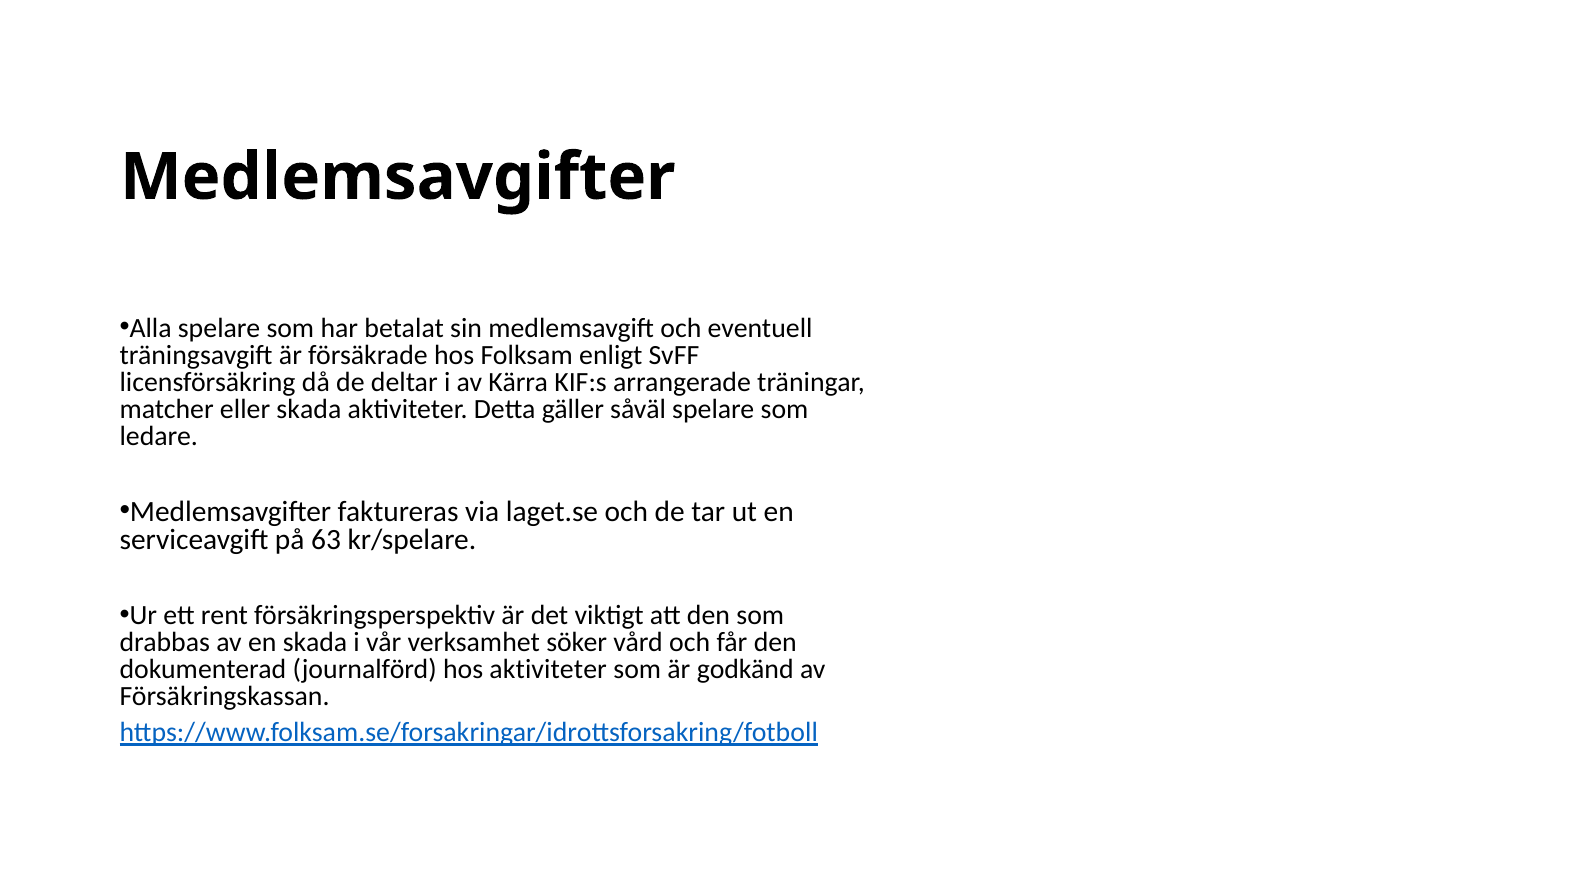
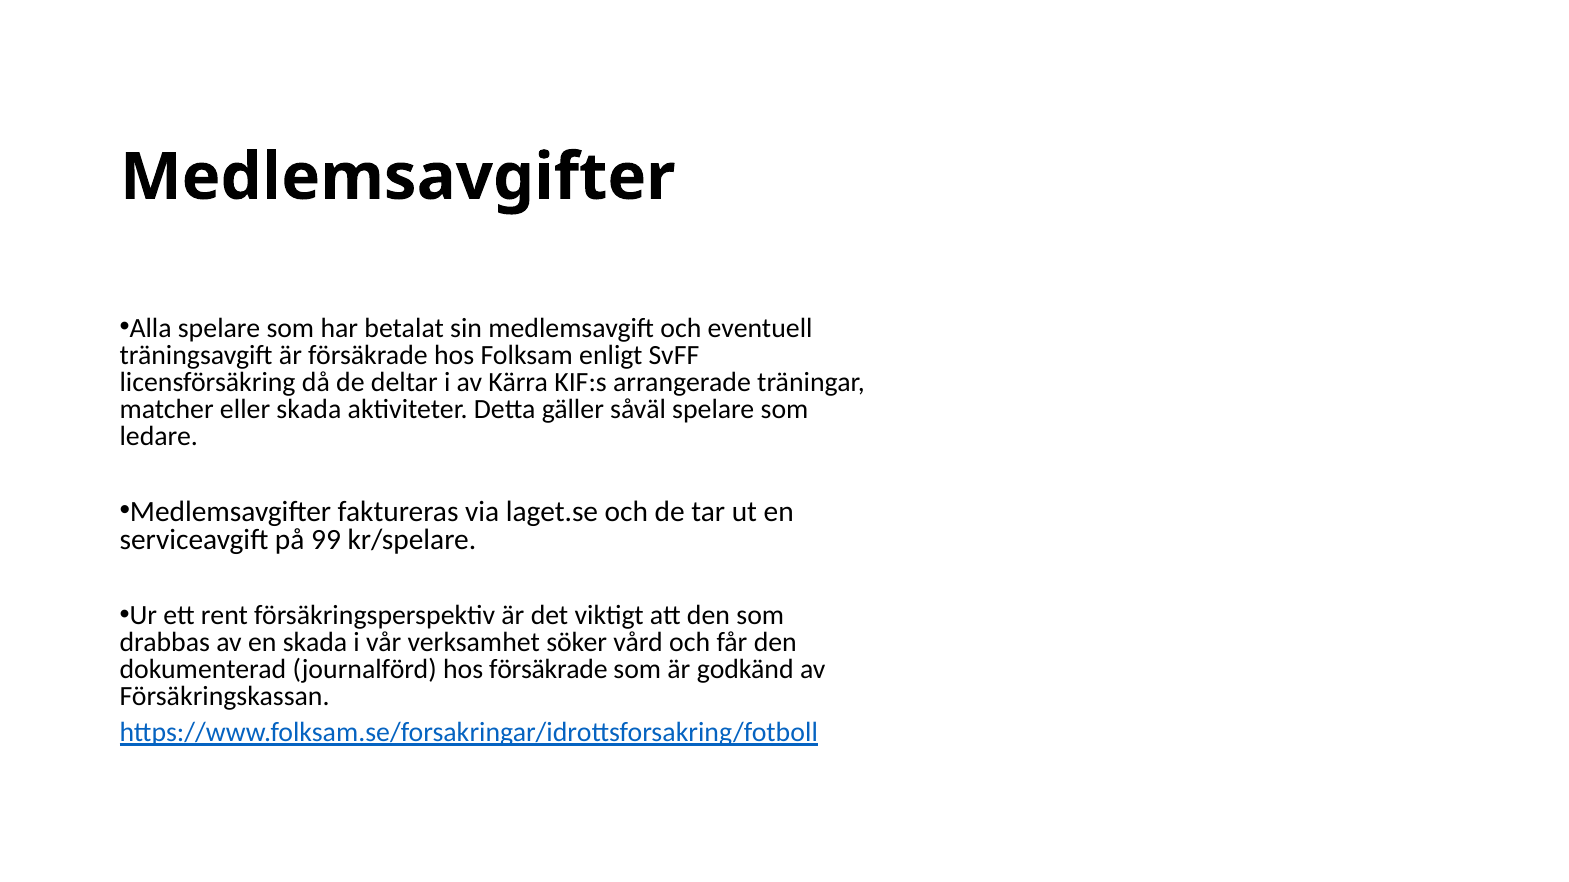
63: 63 -> 99 (326, 540)
hos aktiviteter: aktiviteter -> försäkrade (548, 670)
